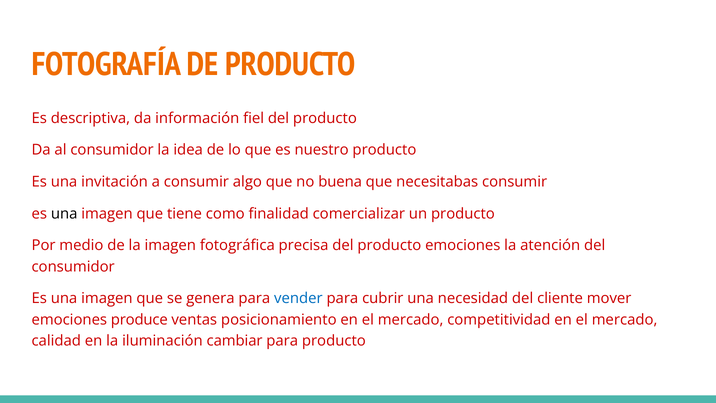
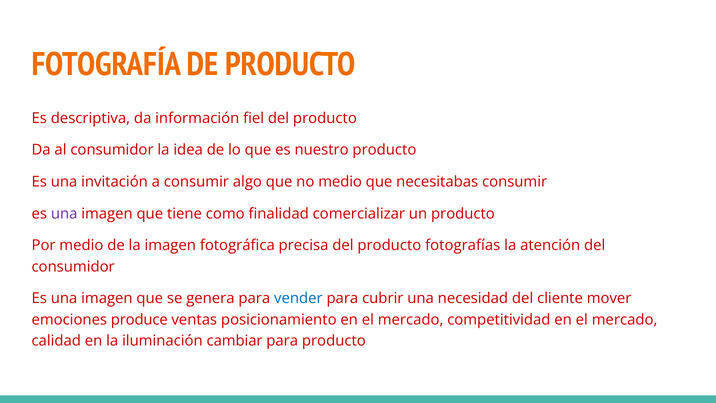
no buena: buena -> medio (340, 182)
una colour: black -> purple (64, 214)
producto emociones: emociones -> fotografías (463, 245)
